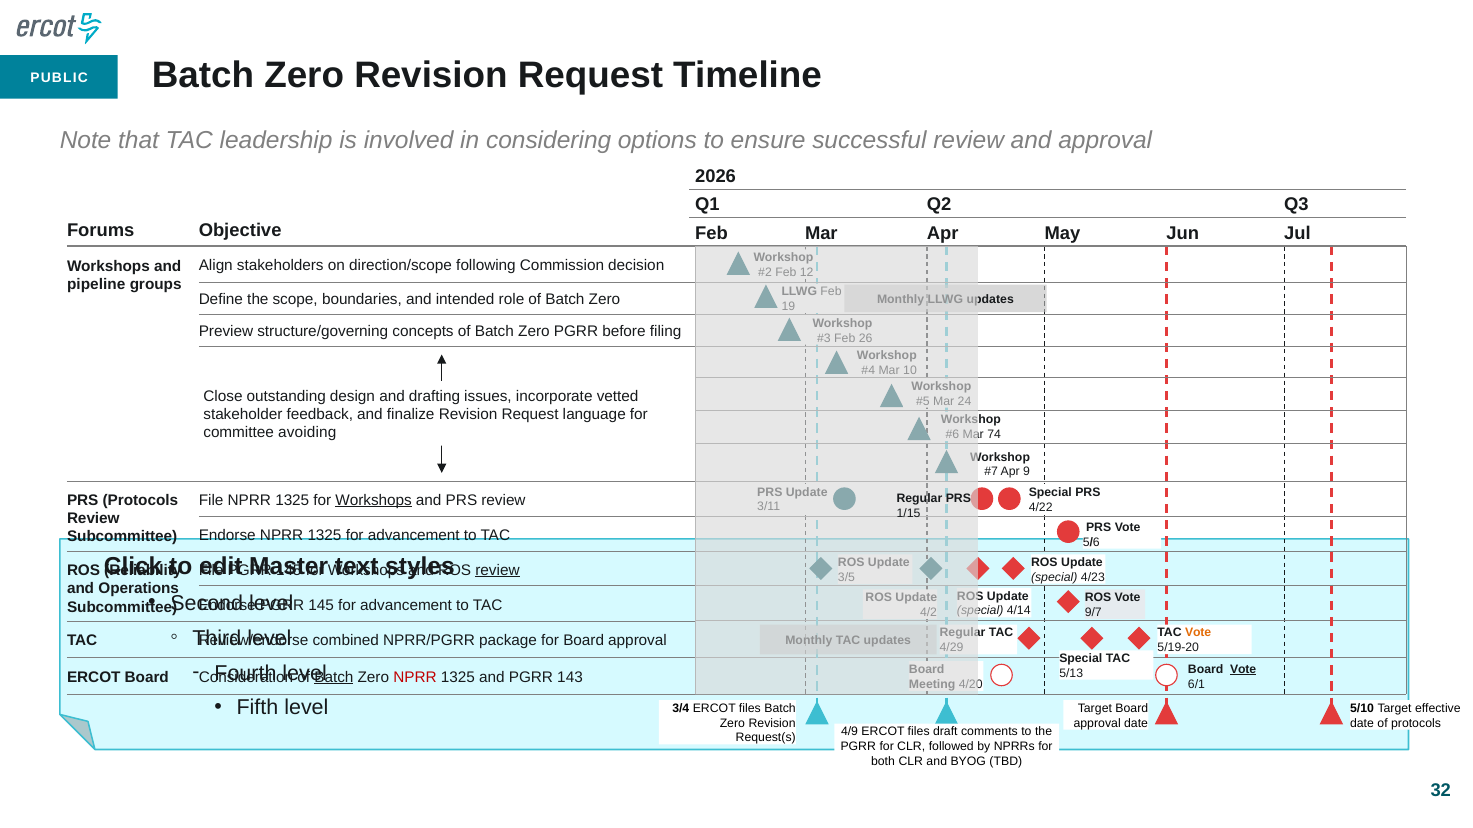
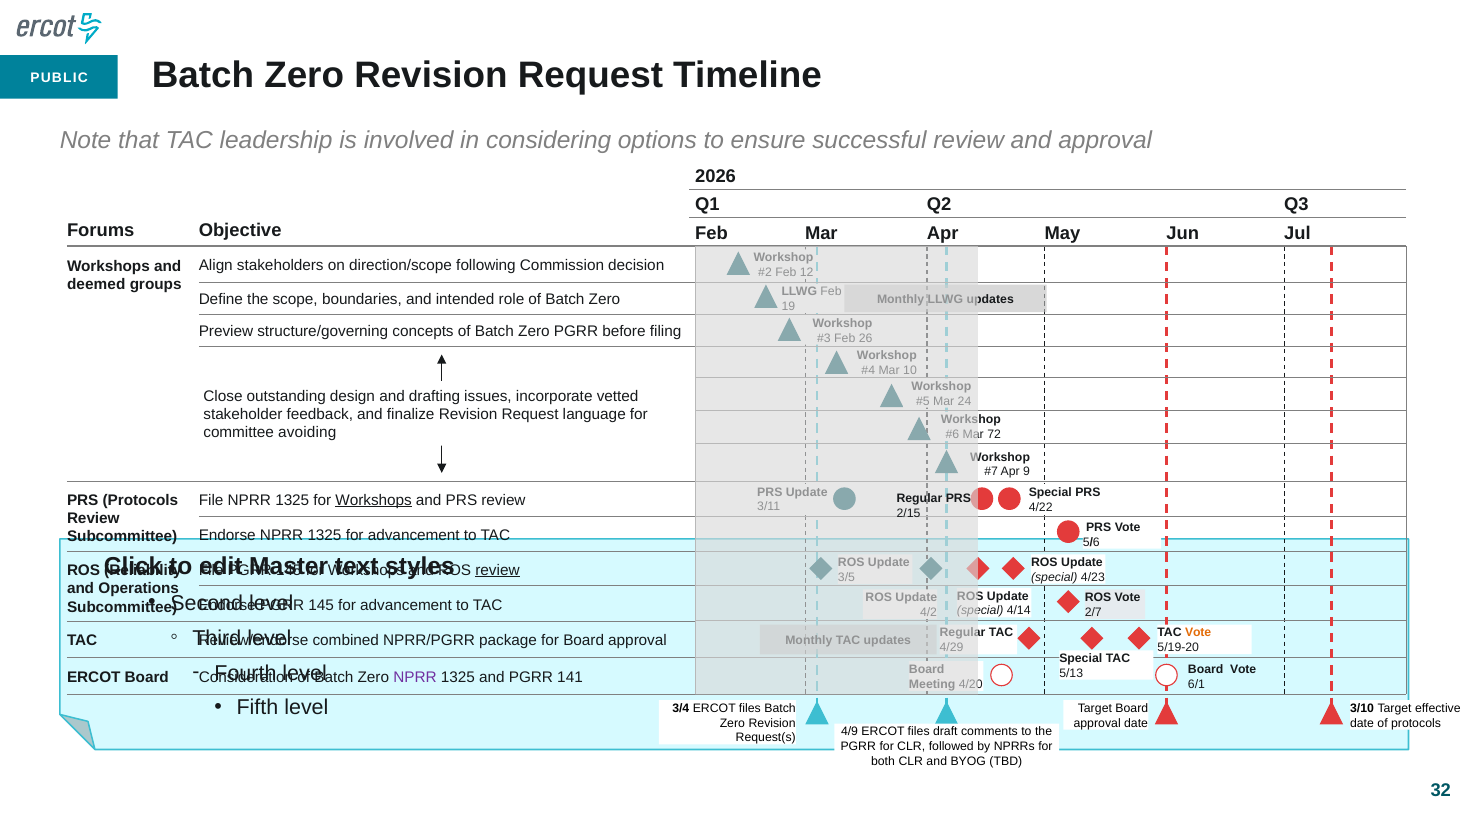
pipeline: pipeline -> deemed (96, 285)
74: 74 -> 72 (994, 435)
1/15: 1/15 -> 2/15 (909, 514)
9/7: 9/7 -> 2/7 (1093, 613)
Vote underline: present -> none (1243, 670)
Batch underline: present -> none (334, 677)
NPRR colour: red -> purple (415, 677)
143: 143 -> 141 (570, 677)
5/10: 5/10 -> 3/10 (1362, 709)
